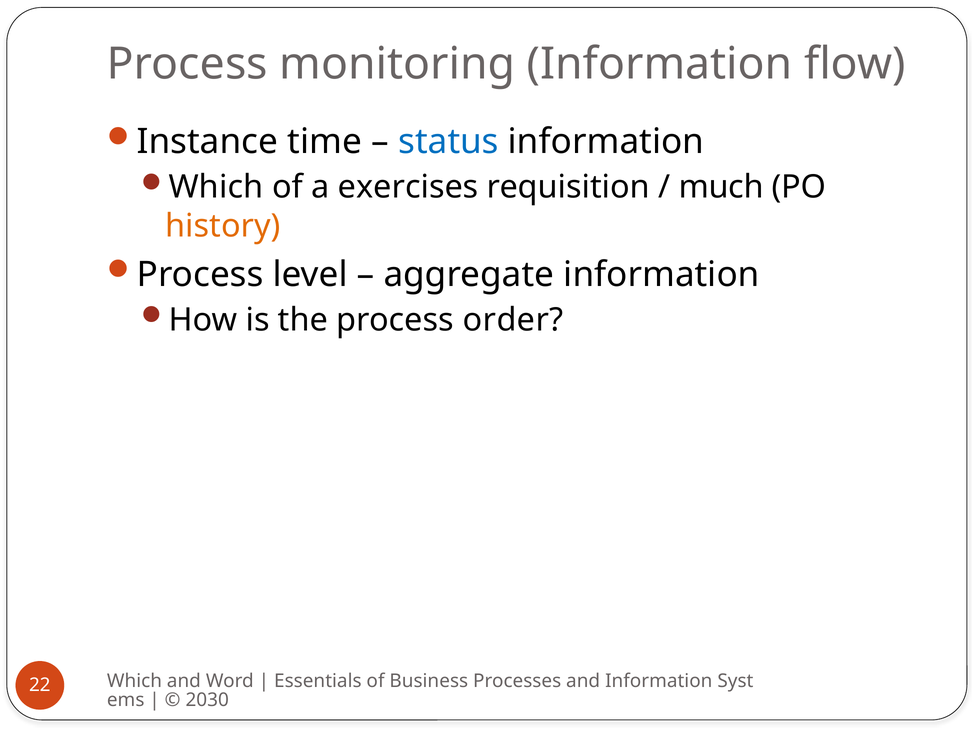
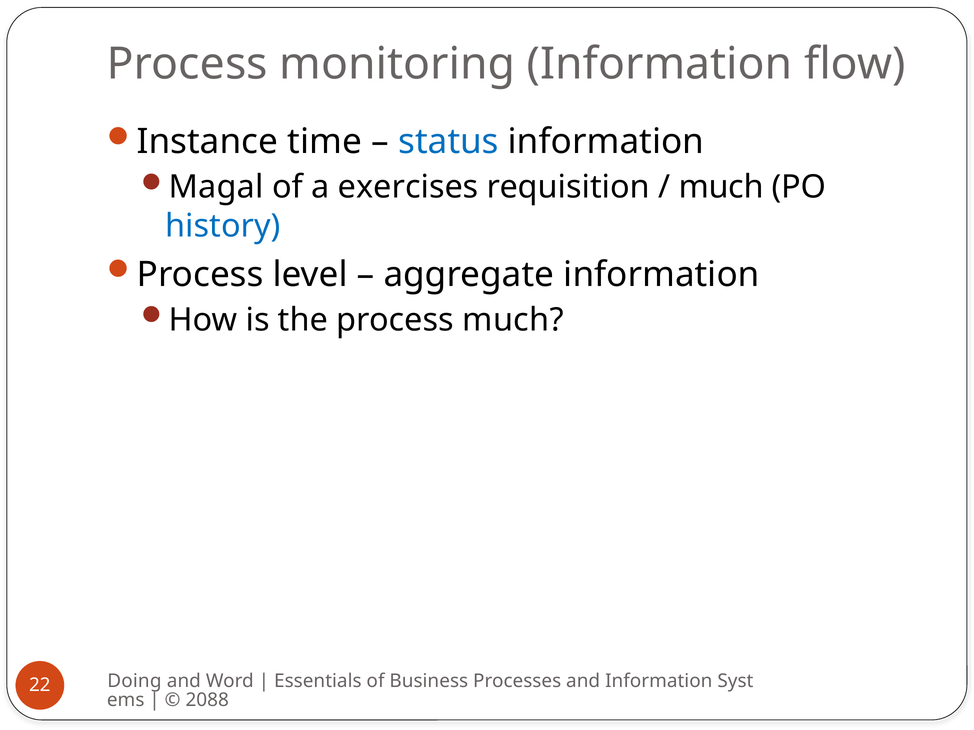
Which: Which -> Magal (216, 187)
history colour: orange -> blue (223, 226)
process order: order -> much (513, 320)
Which: Which -> Doing (134, 682)
2030: 2030 -> 2088 (207, 701)
